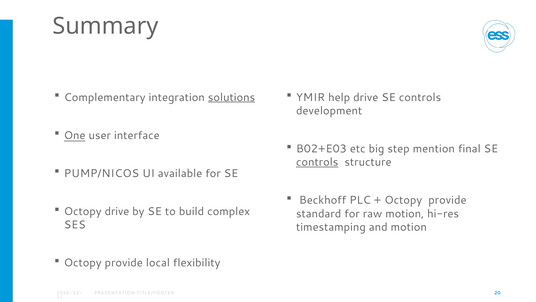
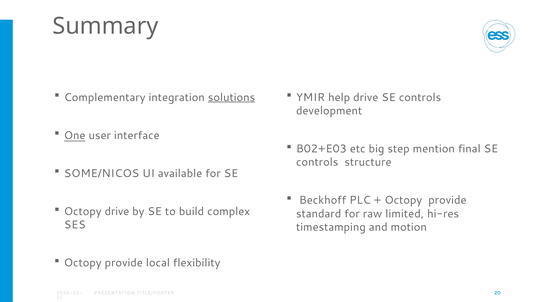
controls underline: present -> none (317, 162)
PUMP/NICOS: PUMP/NICOS -> SOME/NICOS (102, 173)
raw motion: motion -> limited (405, 213)
